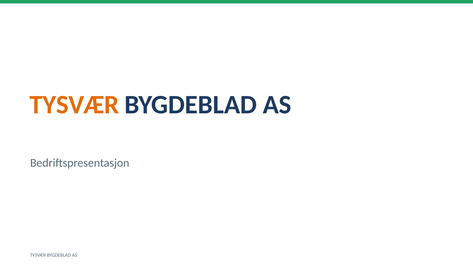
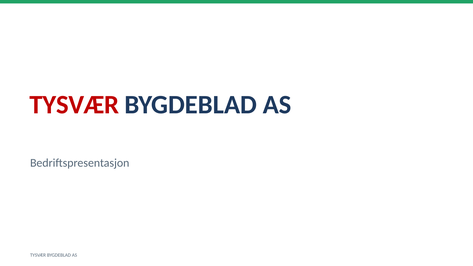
TYSVÆR colour: orange -> red (74, 105)
